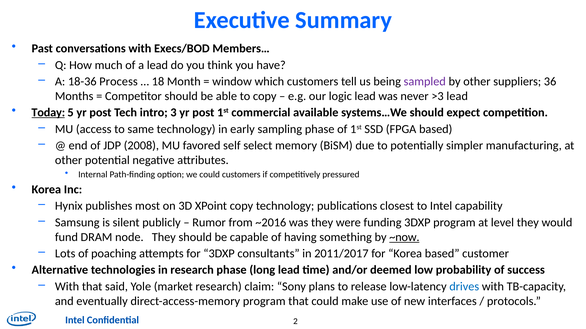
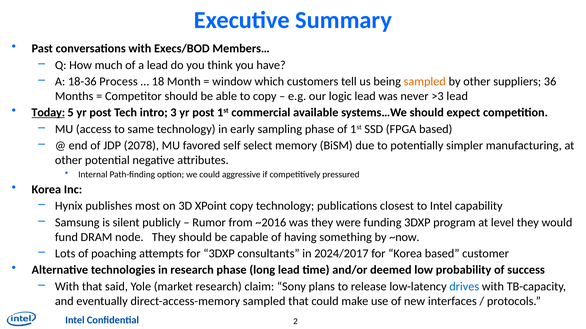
sampled colour: purple -> orange (425, 82)
2008: 2008 -> 2078 (141, 146)
could customers: customers -> aggressive (241, 175)
~now underline: present -> none (404, 237)
2011/2017: 2011/2017 -> 2024/2017 (341, 254)
direct-access-memory program: program -> sampled (264, 302)
